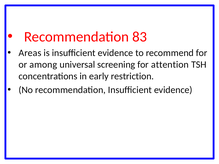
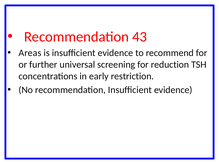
83: 83 -> 43 (140, 37)
among: among -> further (43, 65)
attention: attention -> reduction (170, 65)
